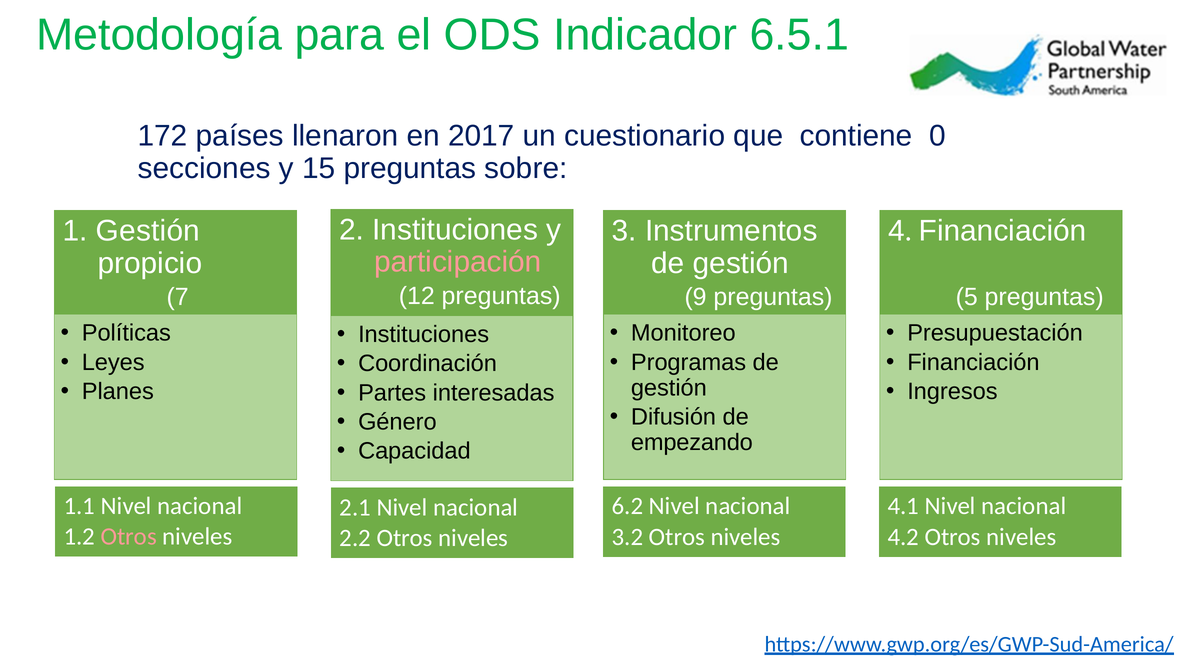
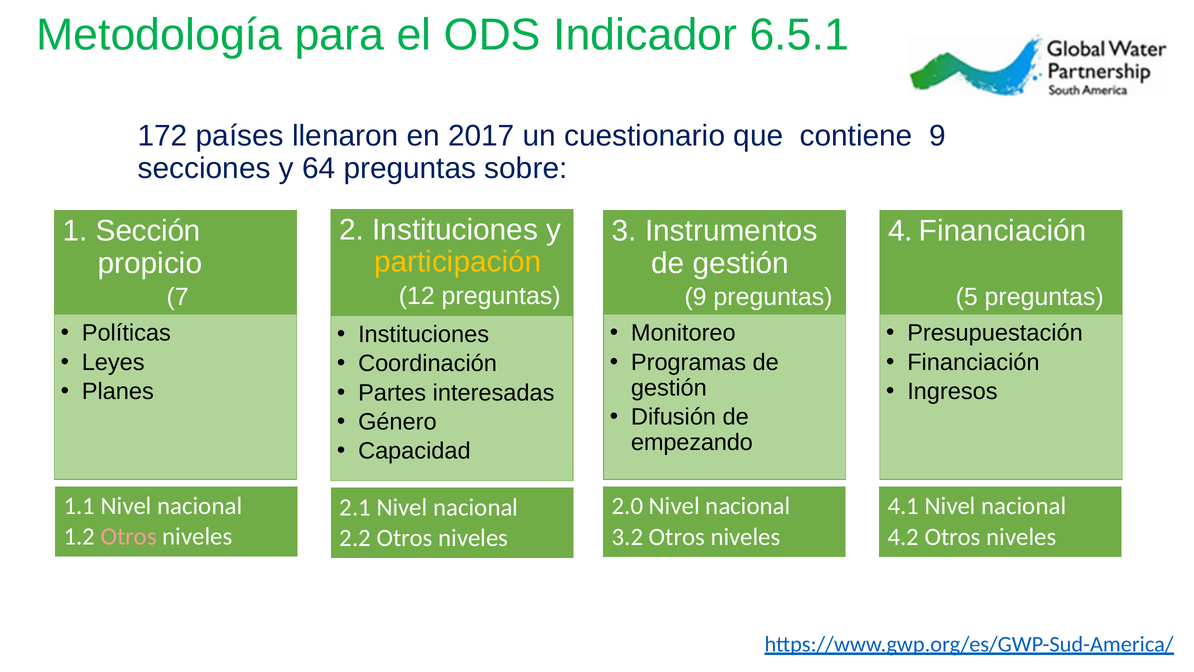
contiene 0: 0 -> 9 (938, 136)
15: 15 -> 64 (319, 168)
1 Gestión: Gestión -> Sección (148, 231)
participación colour: pink -> yellow (458, 262)
6.2: 6.2 -> 2.0 (628, 506)
